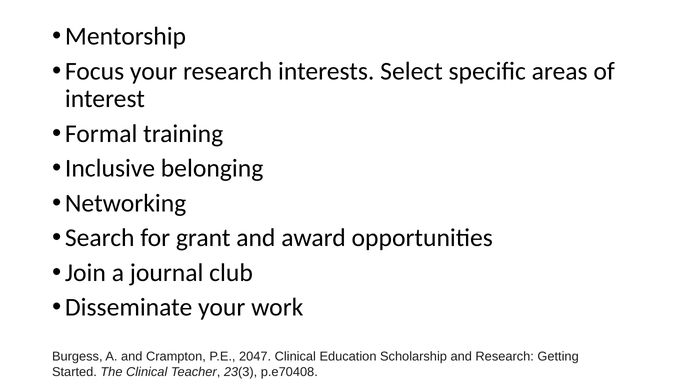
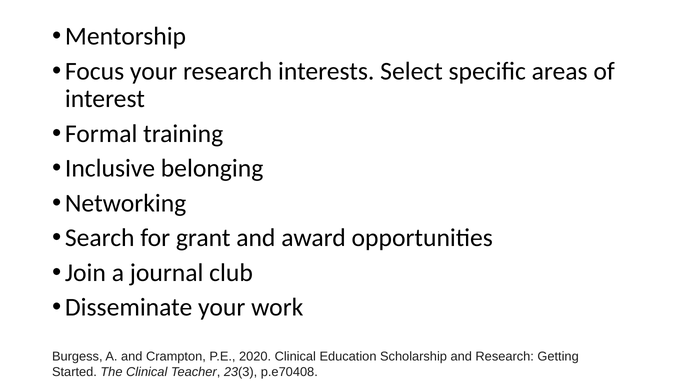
2047: 2047 -> 2020 (255, 357)
